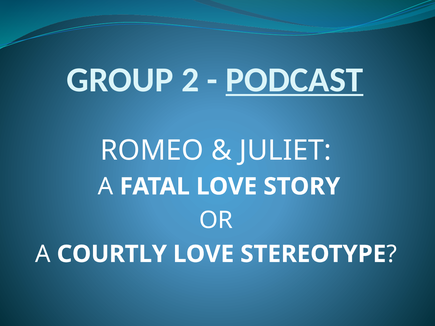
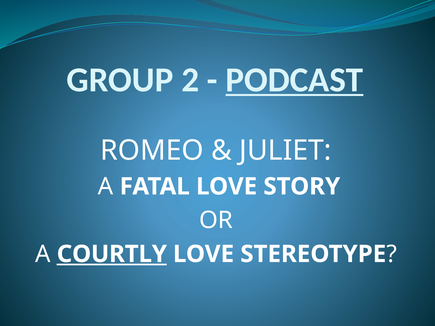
COURTLY underline: none -> present (112, 254)
